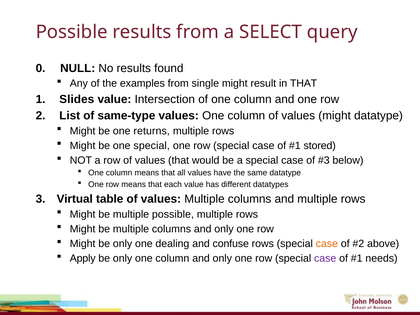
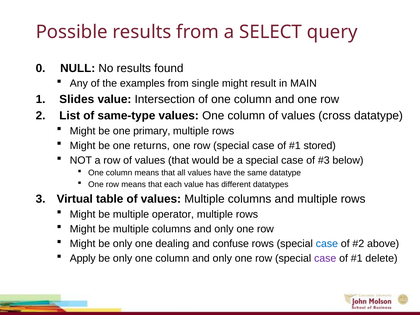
in THAT: THAT -> MAIN (304, 84)
values might: might -> cross (335, 116)
returns: returns -> primary (152, 131)
one special: special -> returns (152, 146)
multiple possible: possible -> operator (173, 214)
case colour: orange -> blue (327, 244)
needs: needs -> delete (381, 258)
